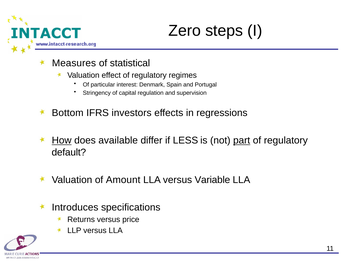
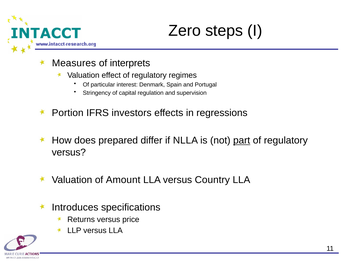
statistical: statistical -> interprets (130, 63)
Bottom: Bottom -> Portion (68, 113)
How underline: present -> none (62, 141)
available: available -> prepared (118, 141)
LESS: LESS -> NLLA (185, 141)
default: default -> versus (69, 152)
Variable: Variable -> Country (212, 180)
